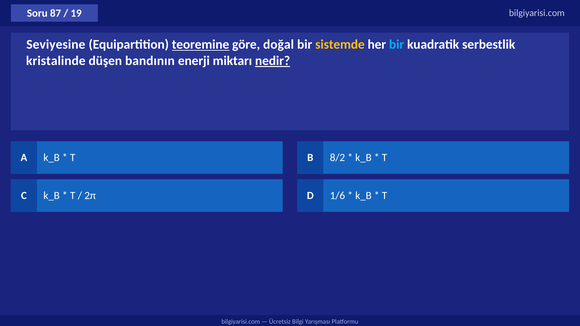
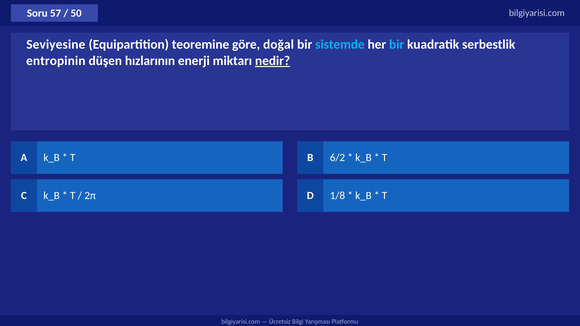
87: 87 -> 57 (56, 13)
19: 19 -> 50 (76, 13)
teoremine underline: present -> none (201, 45)
sistemde colour: yellow -> light blue (340, 45)
kristalinde: kristalinde -> entropinin (56, 61)
bandının: bandının -> hızlarının (150, 61)
8/2: 8/2 -> 6/2 (337, 158)
1/6: 1/6 -> 1/8 (337, 196)
